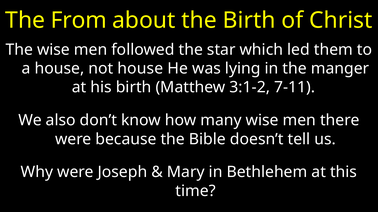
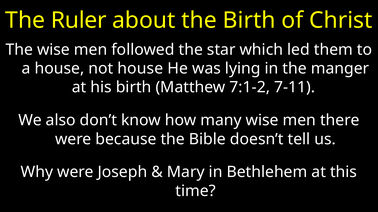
From: From -> Ruler (79, 20)
3:1-2: 3:1-2 -> 7:1-2 (250, 88)
